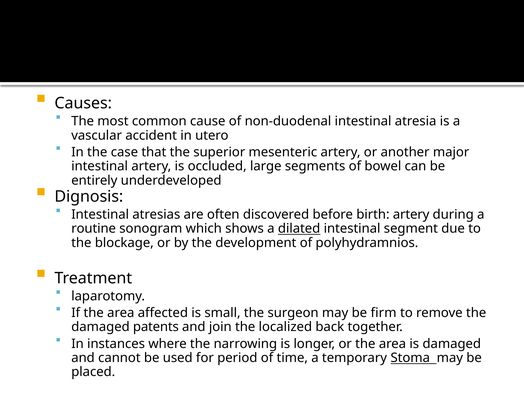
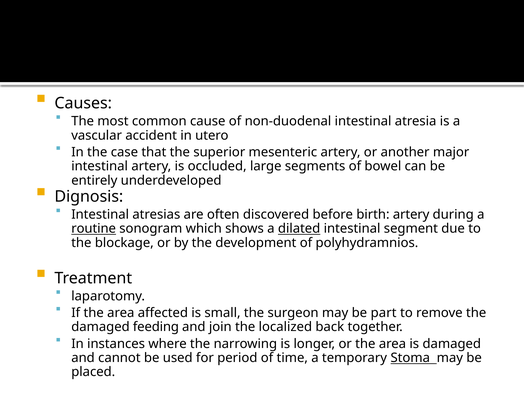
routine underline: none -> present (94, 229)
firm: firm -> part (384, 313)
patents: patents -> feeding (156, 327)
